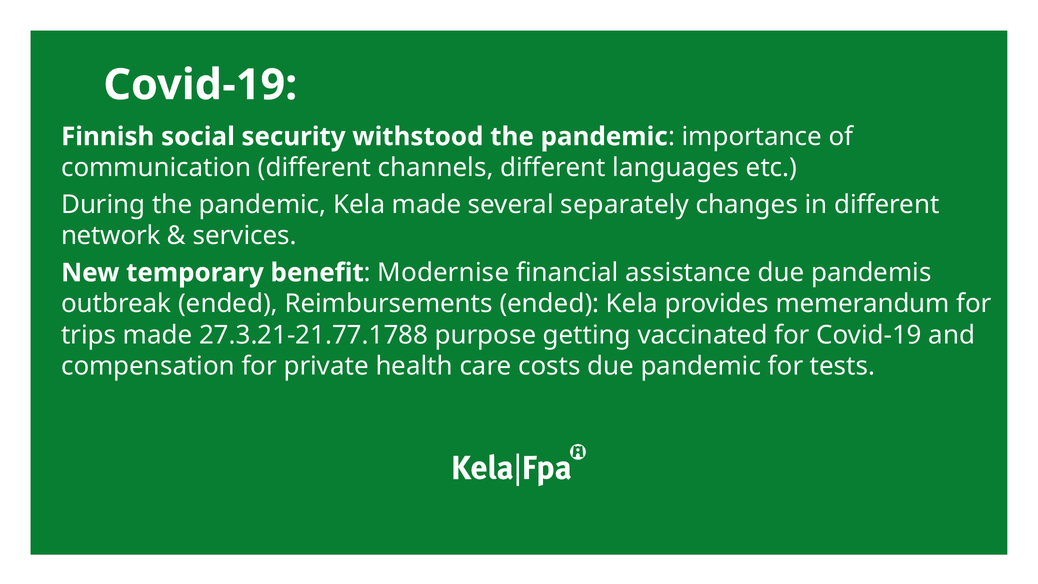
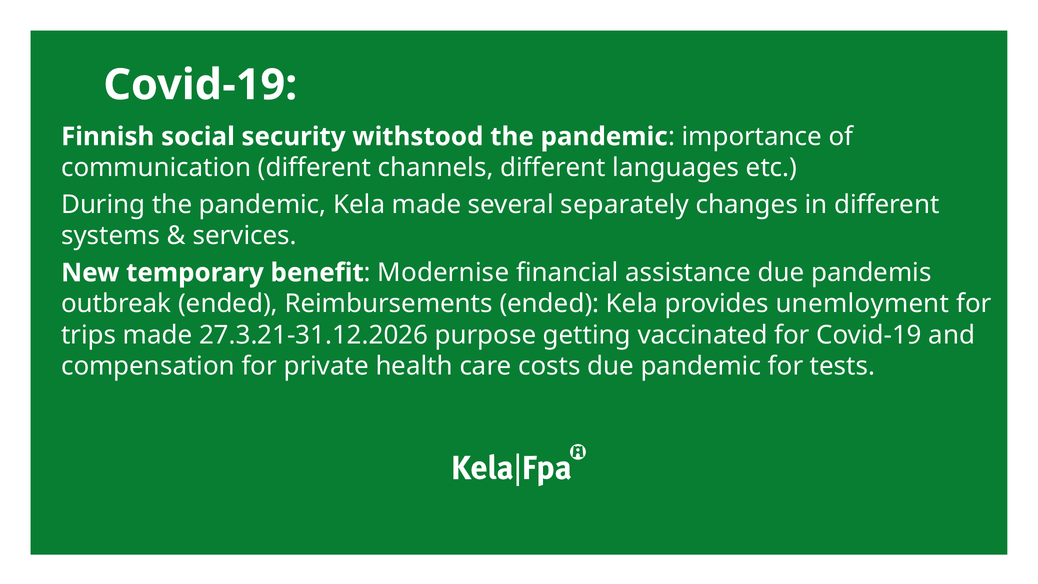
network: network -> systems (111, 236)
memerandum: memerandum -> unemloyment (862, 304)
27.3.21-21.77.1788: 27.3.21-21.77.1788 -> 27.3.21-31.12.2026 (314, 335)
